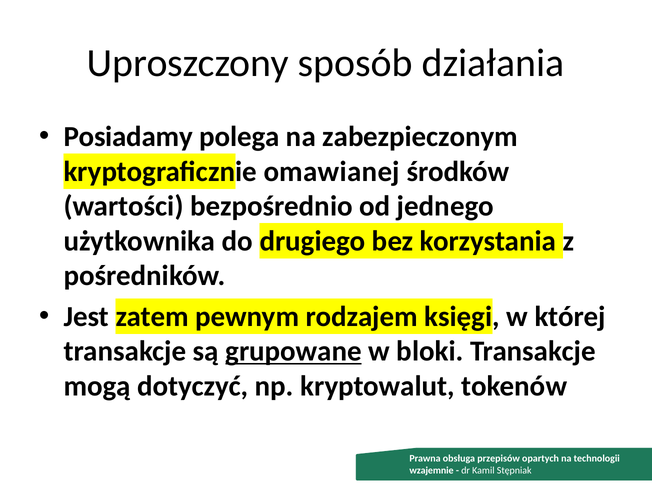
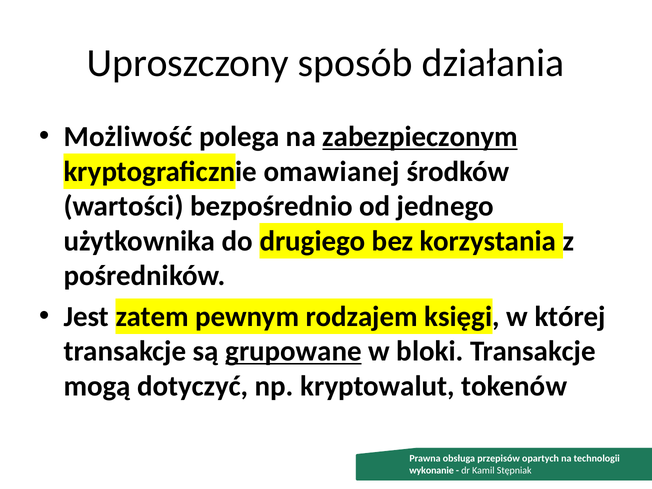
Posiadamy: Posiadamy -> Możliwość (128, 137)
zabezpieczonym underline: none -> present (420, 137)
wzajemnie: wzajemnie -> wykonanie (432, 471)
